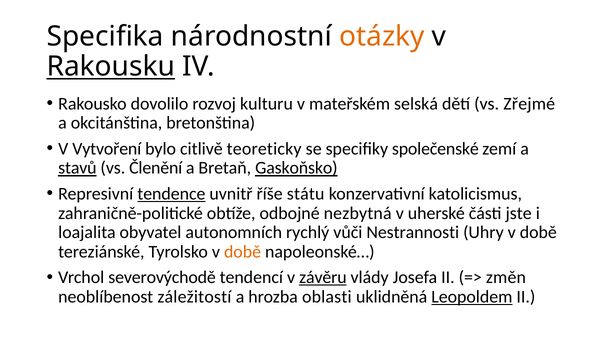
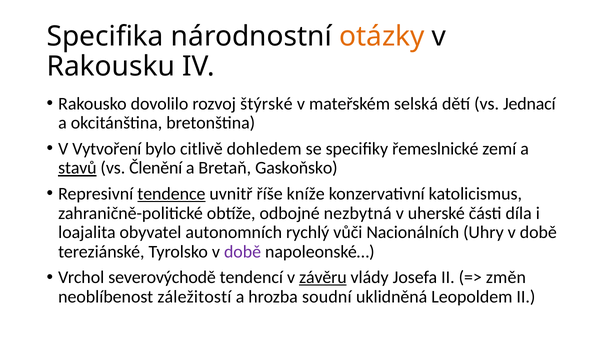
Rakousku underline: present -> none (111, 67)
kulturu: kulturu -> štýrské (266, 104)
Zřejmé: Zřejmé -> Jednací (529, 104)
teoreticky: teoreticky -> dohledem (264, 149)
společenské: společenské -> řemeslnické (435, 149)
Gaskoňsko underline: present -> none (296, 168)
státu: státu -> kníže (306, 194)
jste: jste -> díla (519, 213)
Nestrannosti: Nestrannosti -> Nacionálních (413, 232)
době colour: orange -> purple (243, 252)
oblasti: oblasti -> soudní (327, 297)
Leopoldem underline: present -> none (472, 297)
